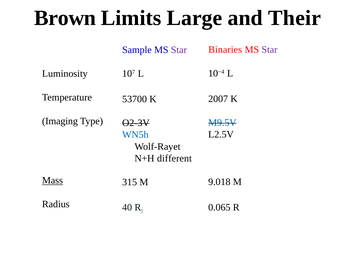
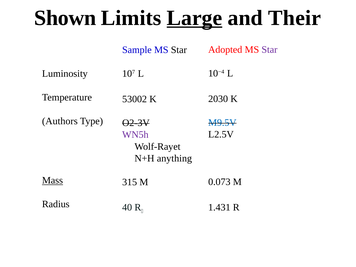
Brown: Brown -> Shown (65, 18)
Large underline: none -> present (194, 18)
Binaries: Binaries -> Adopted (225, 50)
Star colour: purple -> black (179, 50)
2007: 2007 -> 2030 (218, 99)
53700: 53700 -> 53002 (135, 99)
Imaging: Imaging -> Authors (60, 121)
WN5h colour: blue -> purple (135, 135)
different: different -> anything (174, 158)
9.018: 9.018 -> 0.073 (219, 182)
0.065: 0.065 -> 1.431 (219, 207)
